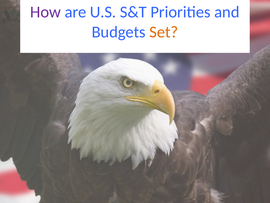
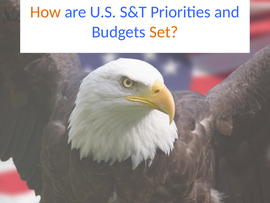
How colour: purple -> orange (46, 12)
